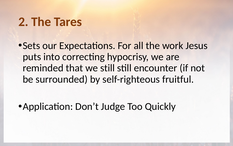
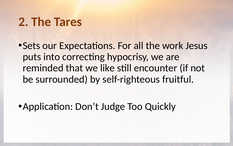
we still: still -> like (108, 68)
